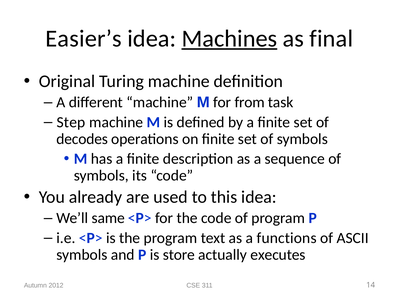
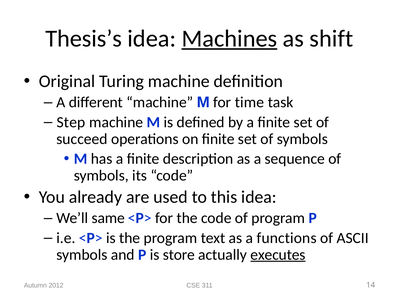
Easier’s: Easier’s -> Thesis’s (84, 39)
final: final -> shift (331, 39)
from: from -> time (249, 102)
decodes: decodes -> succeed (82, 139)
executes underline: none -> present (278, 255)
